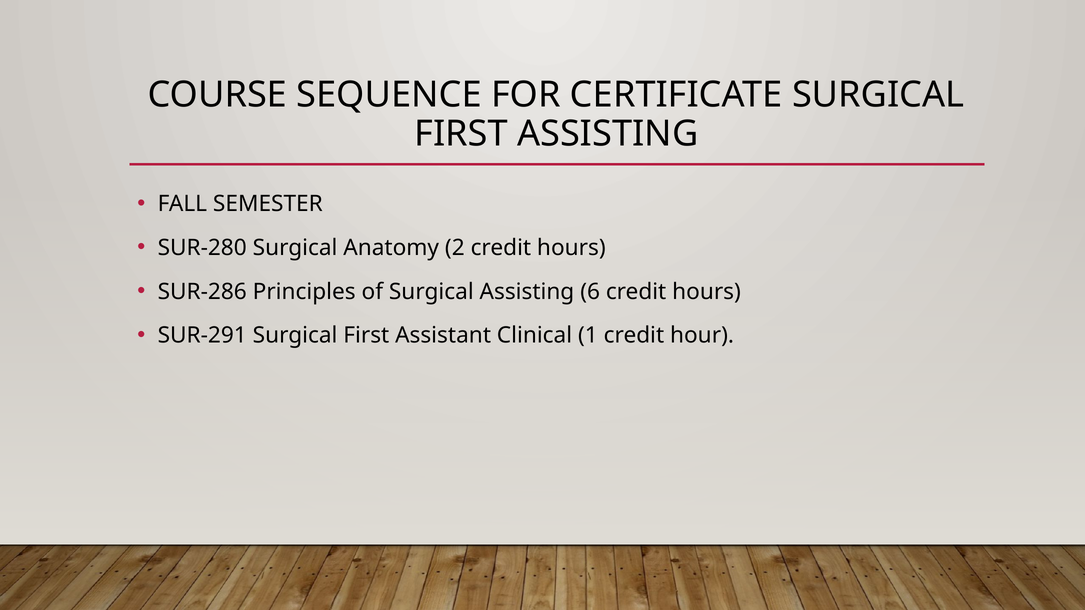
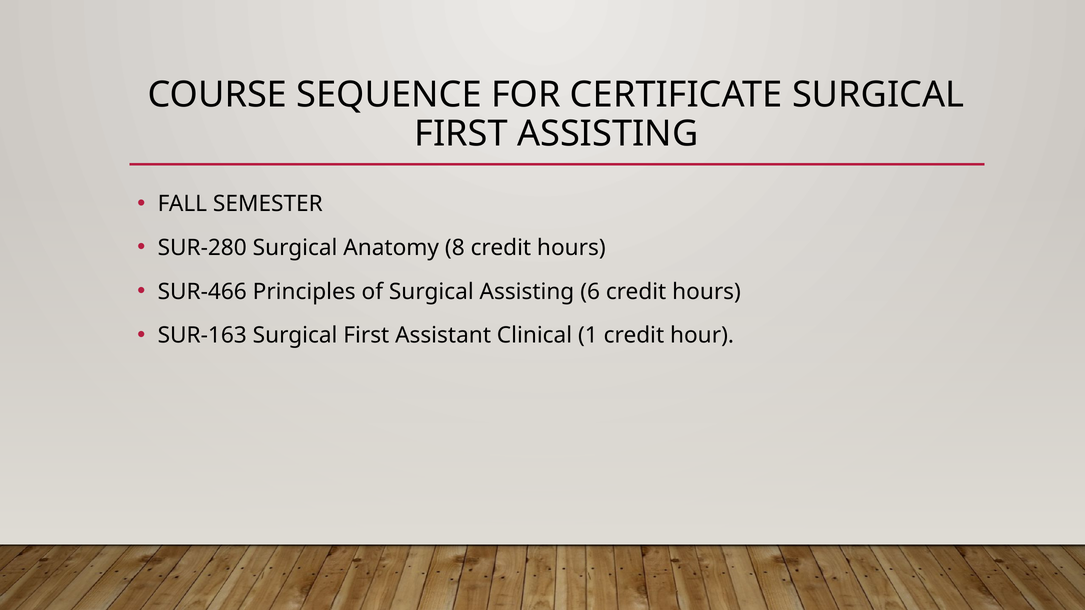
2: 2 -> 8 (455, 248)
SUR-286: SUR-286 -> SUR-466 (202, 292)
SUR-291: SUR-291 -> SUR-163 (202, 336)
